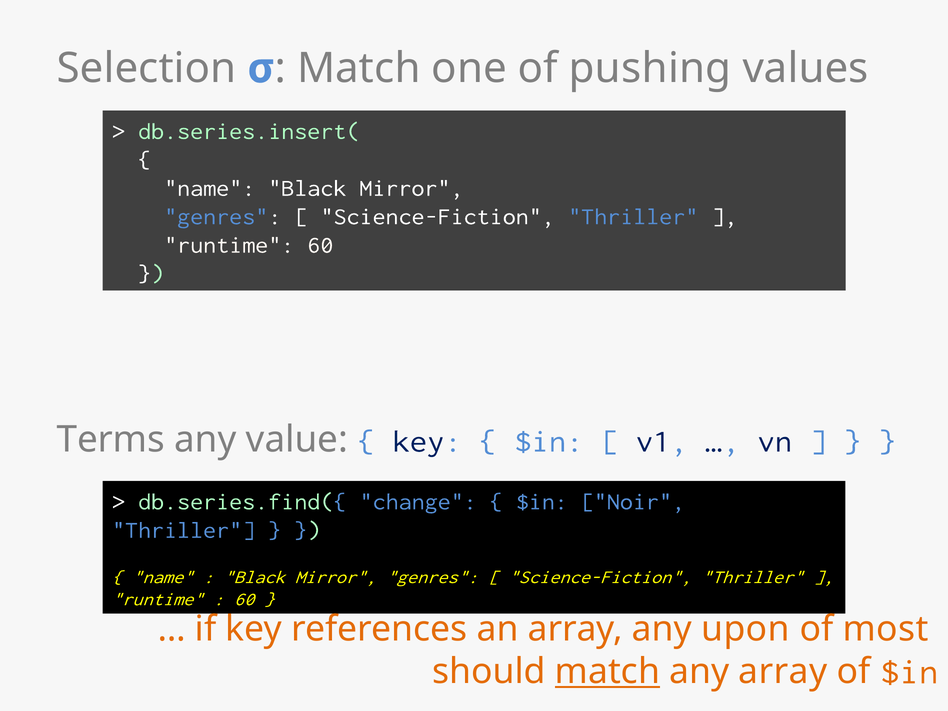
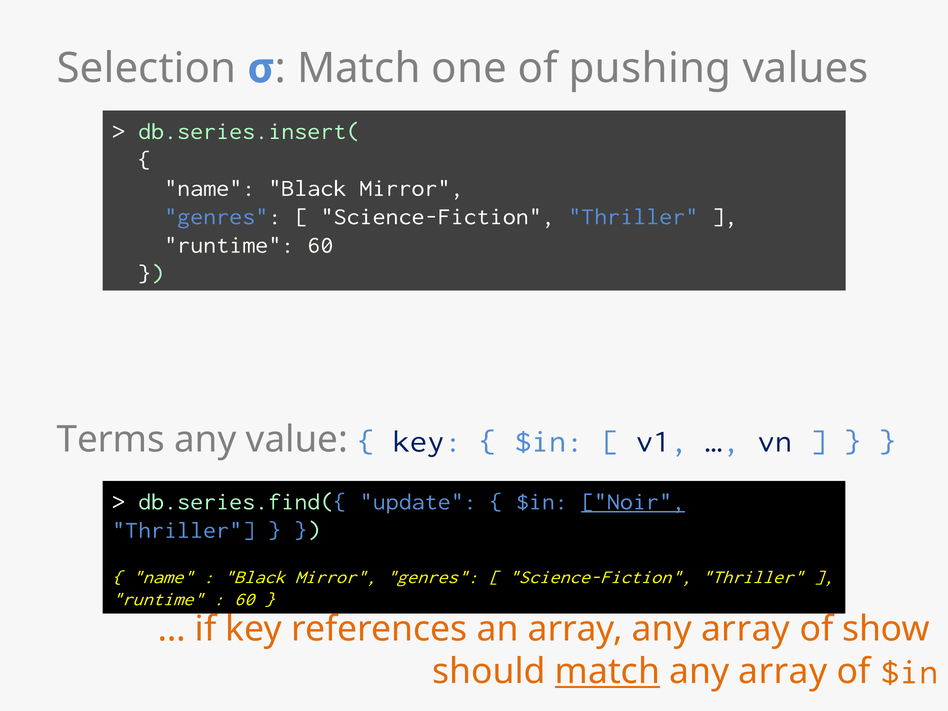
change: change -> update (418, 502)
Noir underline: none -> present (633, 502)
array any upon: upon -> array (746, 629)
most: most -> show (886, 629)
